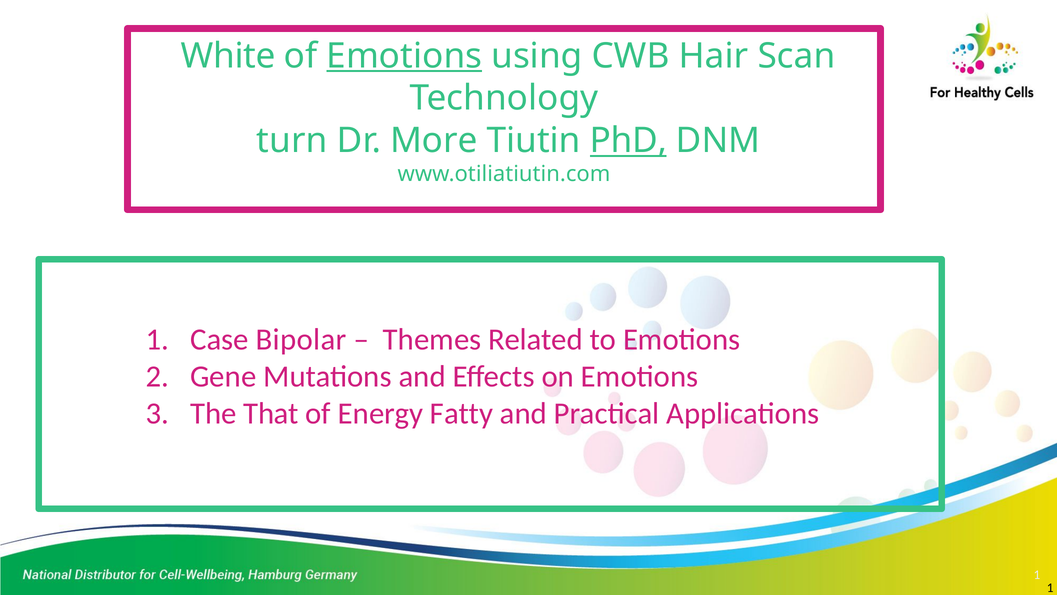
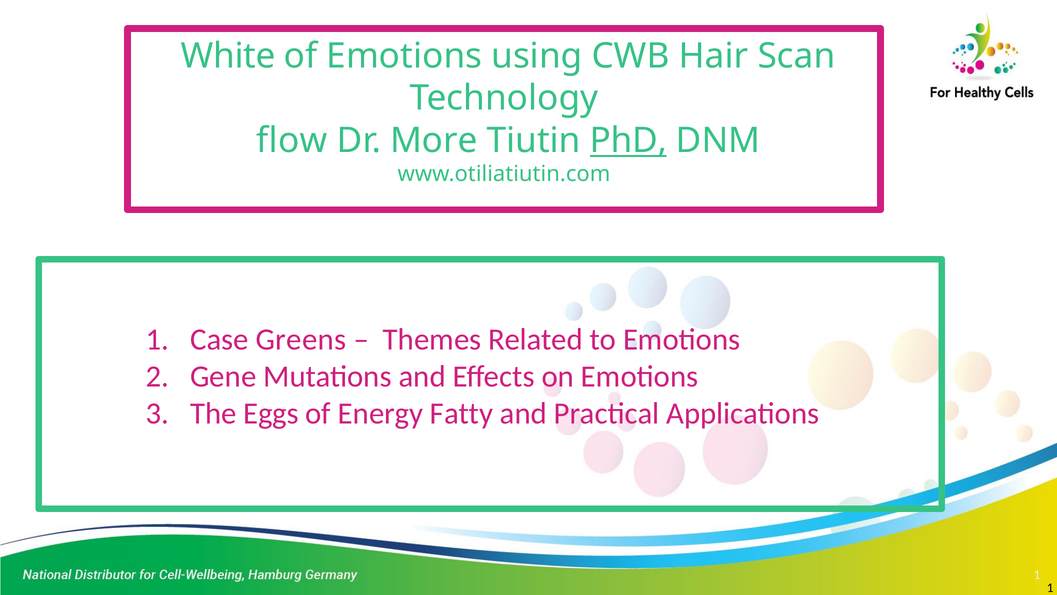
Emotions underline: present -> none (404, 56)
turn: turn -> flow (292, 141)
Bipolar: Bipolar -> Greens (301, 339)
That: That -> Eggs (271, 413)
